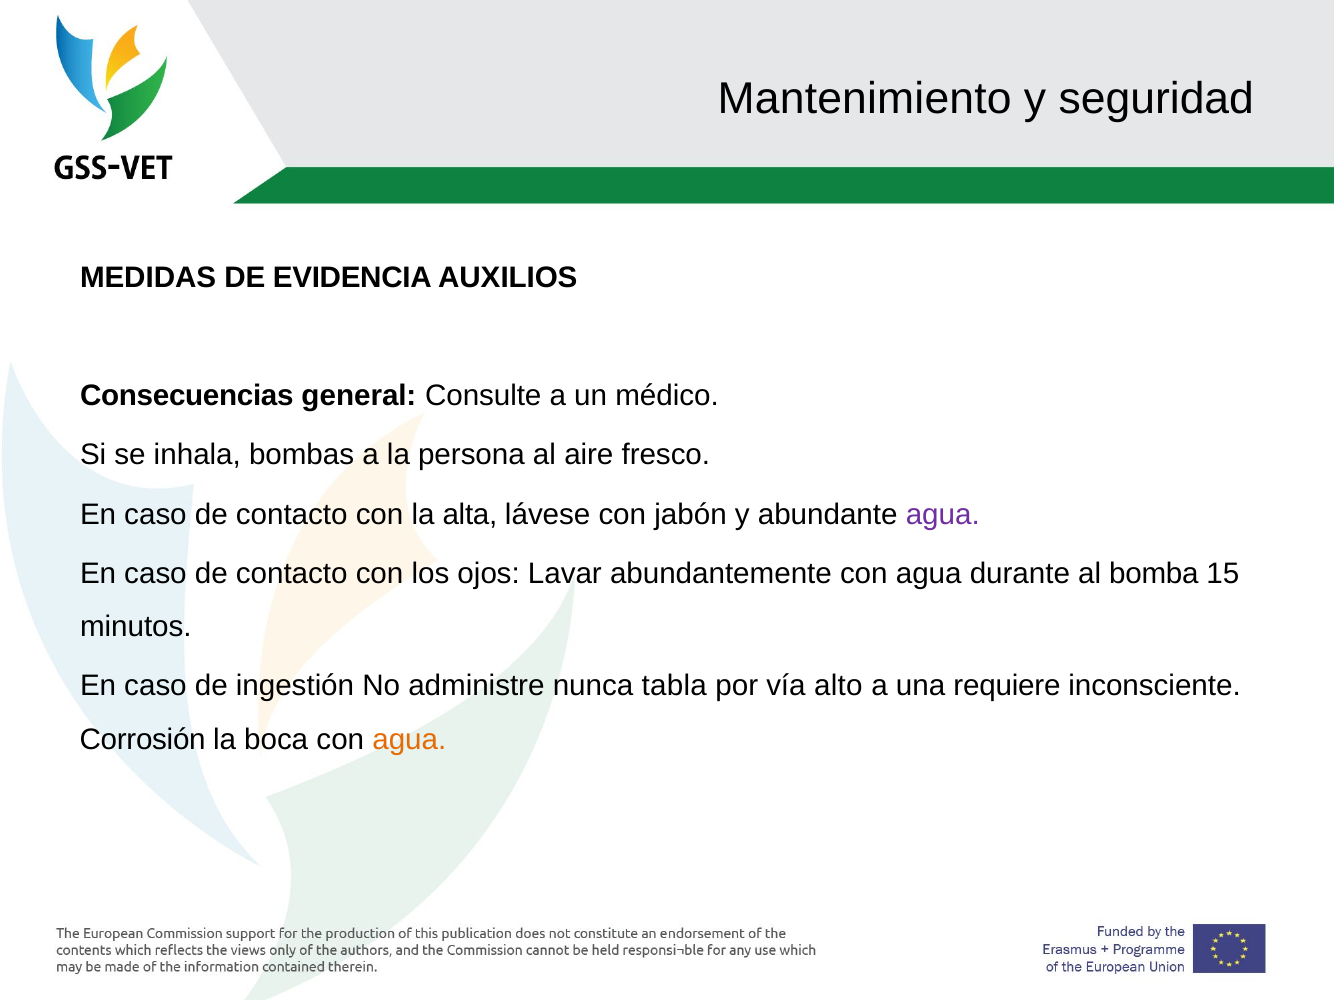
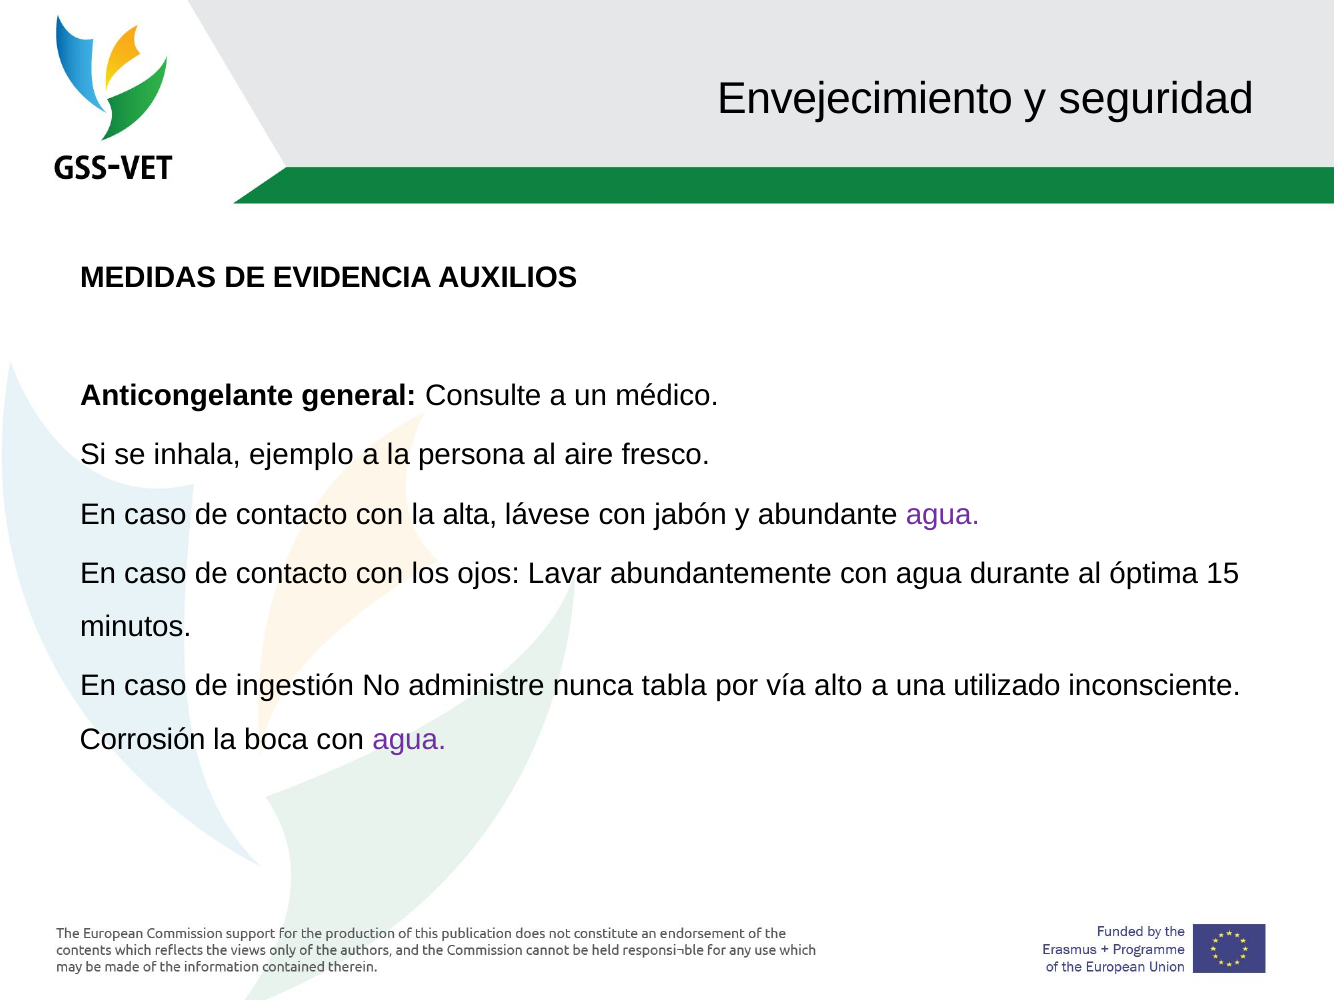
Mantenimiento: Mantenimiento -> Envejecimiento (865, 98)
Consecuencias: Consecuencias -> Anticongelante (187, 396)
bombas: bombas -> ejemplo (301, 455)
bomba: bomba -> óptima (1154, 574)
requiere: requiere -> utilizado (1007, 686)
agua colour: orange -> purple (409, 740)
